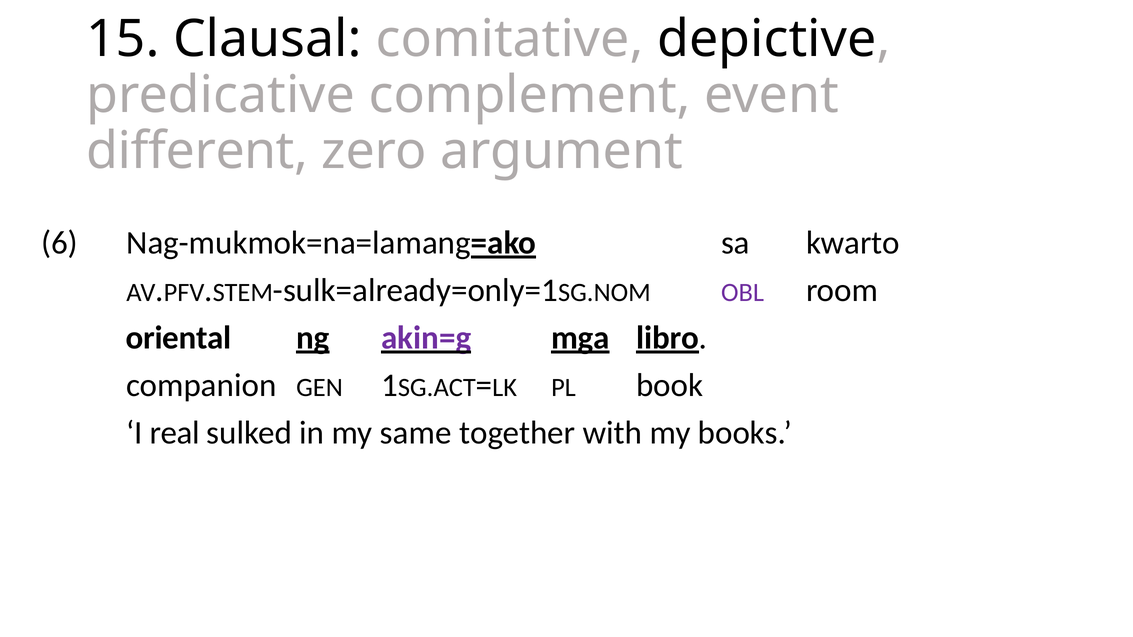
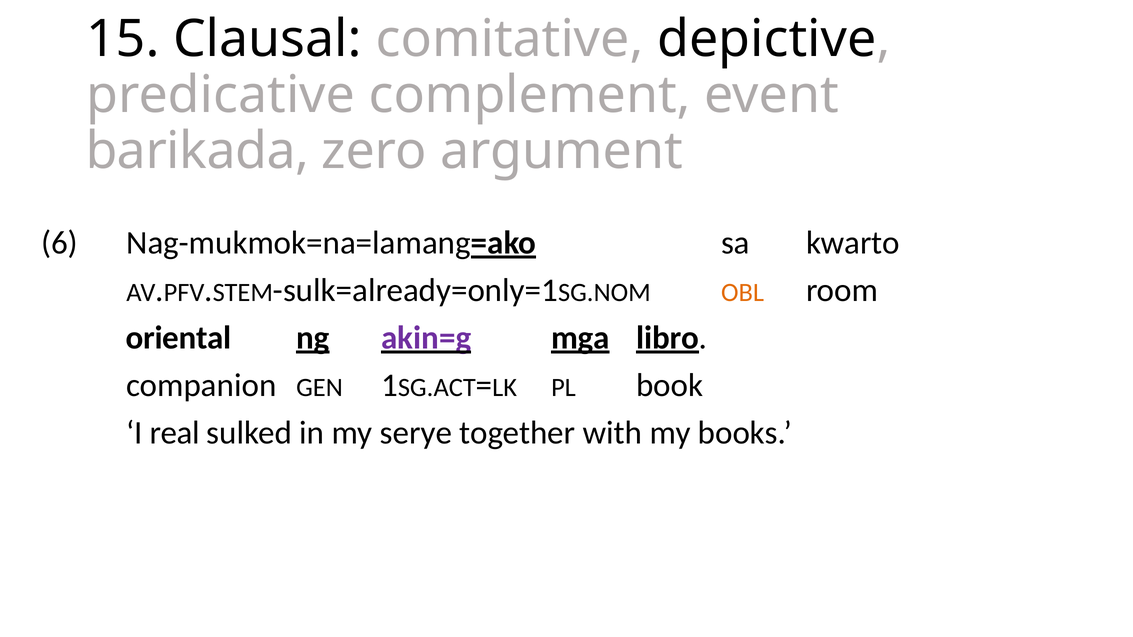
different: different -> barikada (197, 151)
OBL colour: purple -> orange (743, 293)
same: same -> serye (416, 433)
